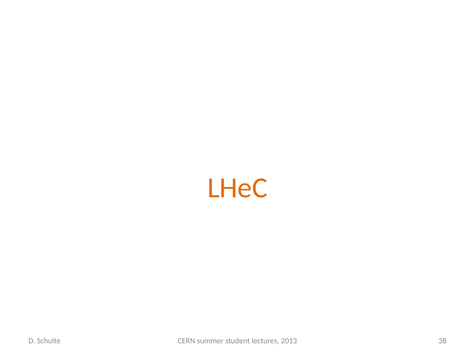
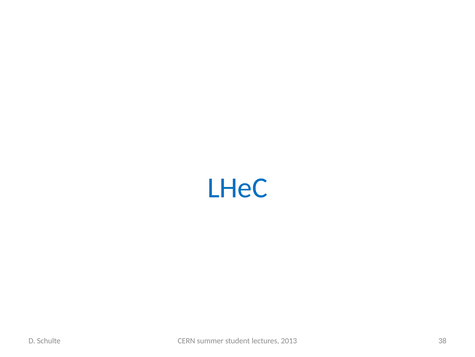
LHeC colour: orange -> blue (237, 187)
